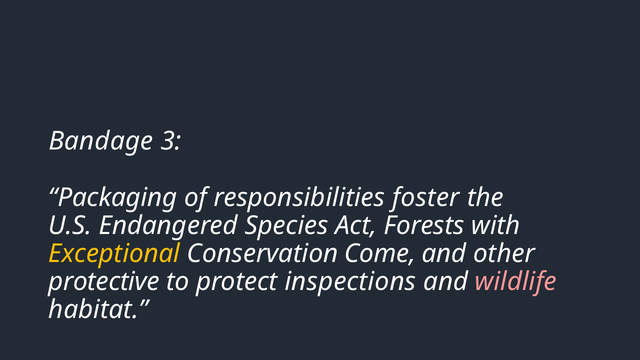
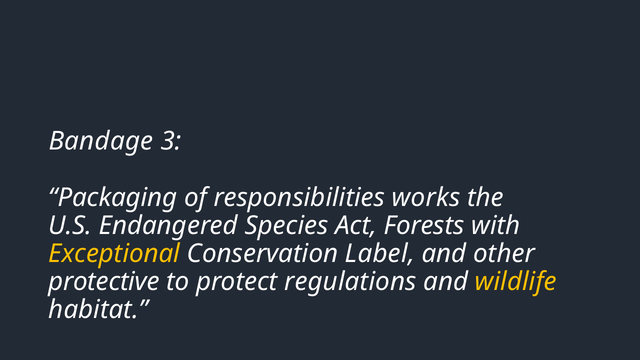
foster: foster -> works (426, 197)
Come: Come -> Label (380, 254)
inspections: inspections -> regulations (350, 282)
wildlife colour: pink -> yellow (516, 282)
